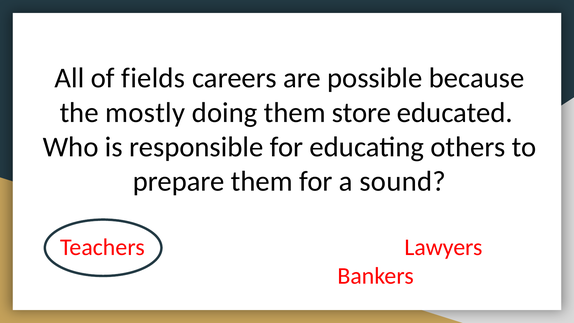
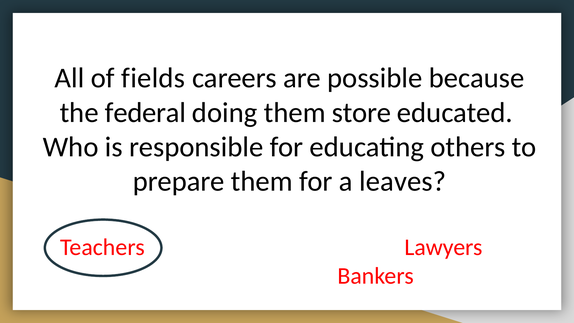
mostly: mostly -> federal (145, 112)
sound: sound -> leaves (403, 181)
